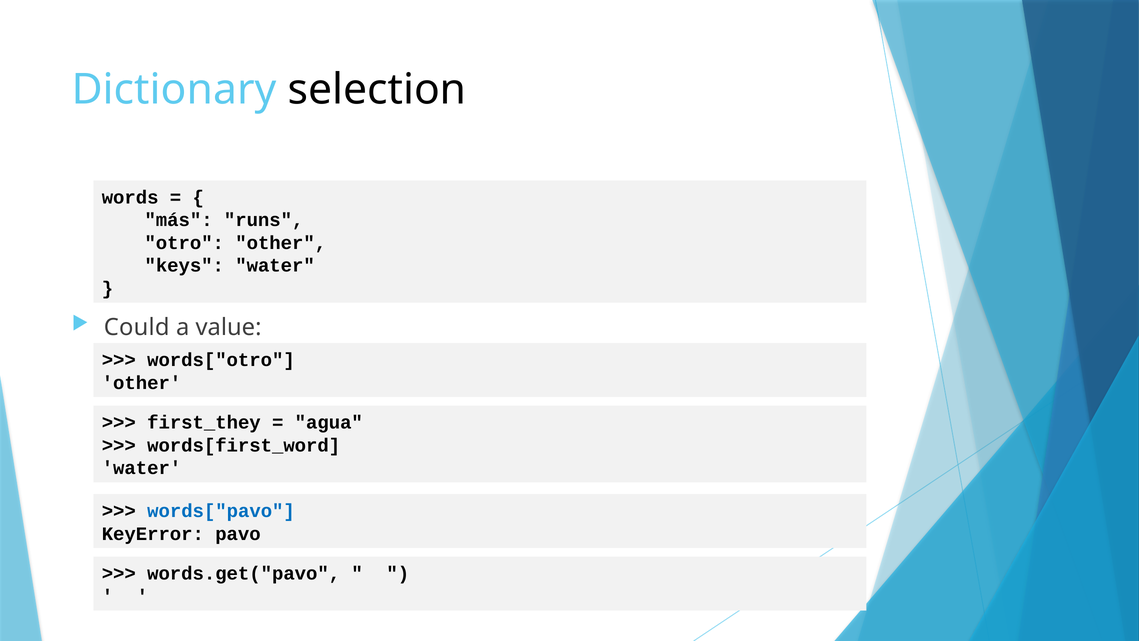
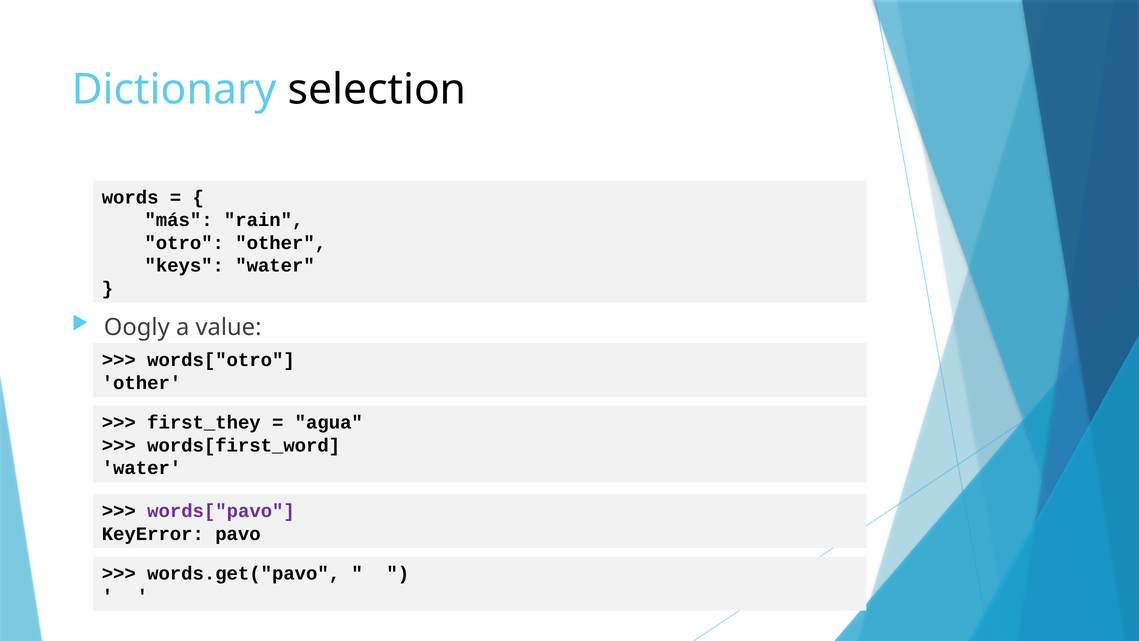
runs: runs -> rain (264, 220)
Could: Could -> Oogly (137, 327)
words["pavo colour: blue -> purple (221, 511)
